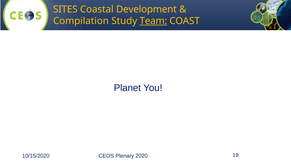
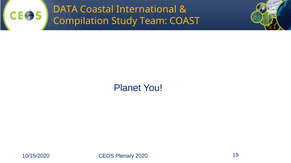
SITES: SITES -> DATA (65, 9)
Development: Development -> International (146, 9)
Team underline: present -> none (153, 21)
